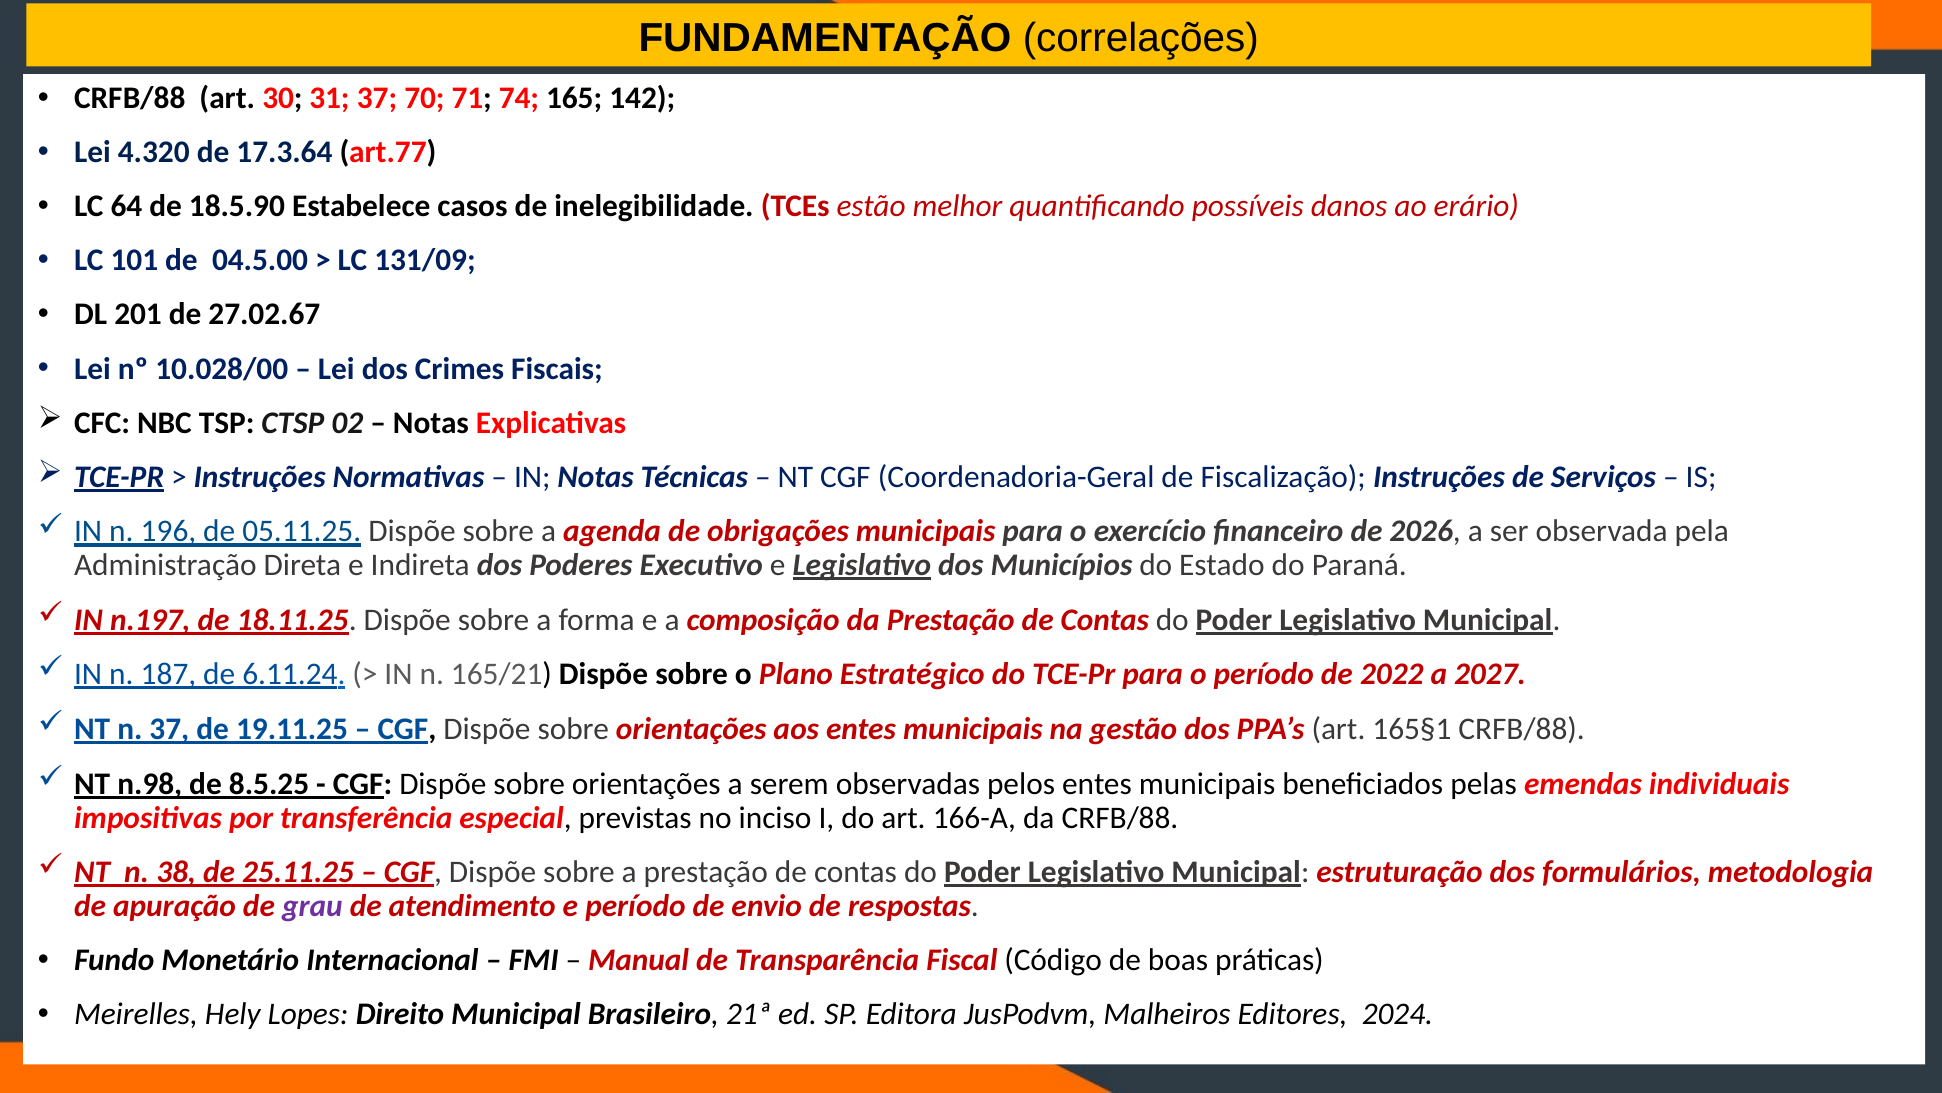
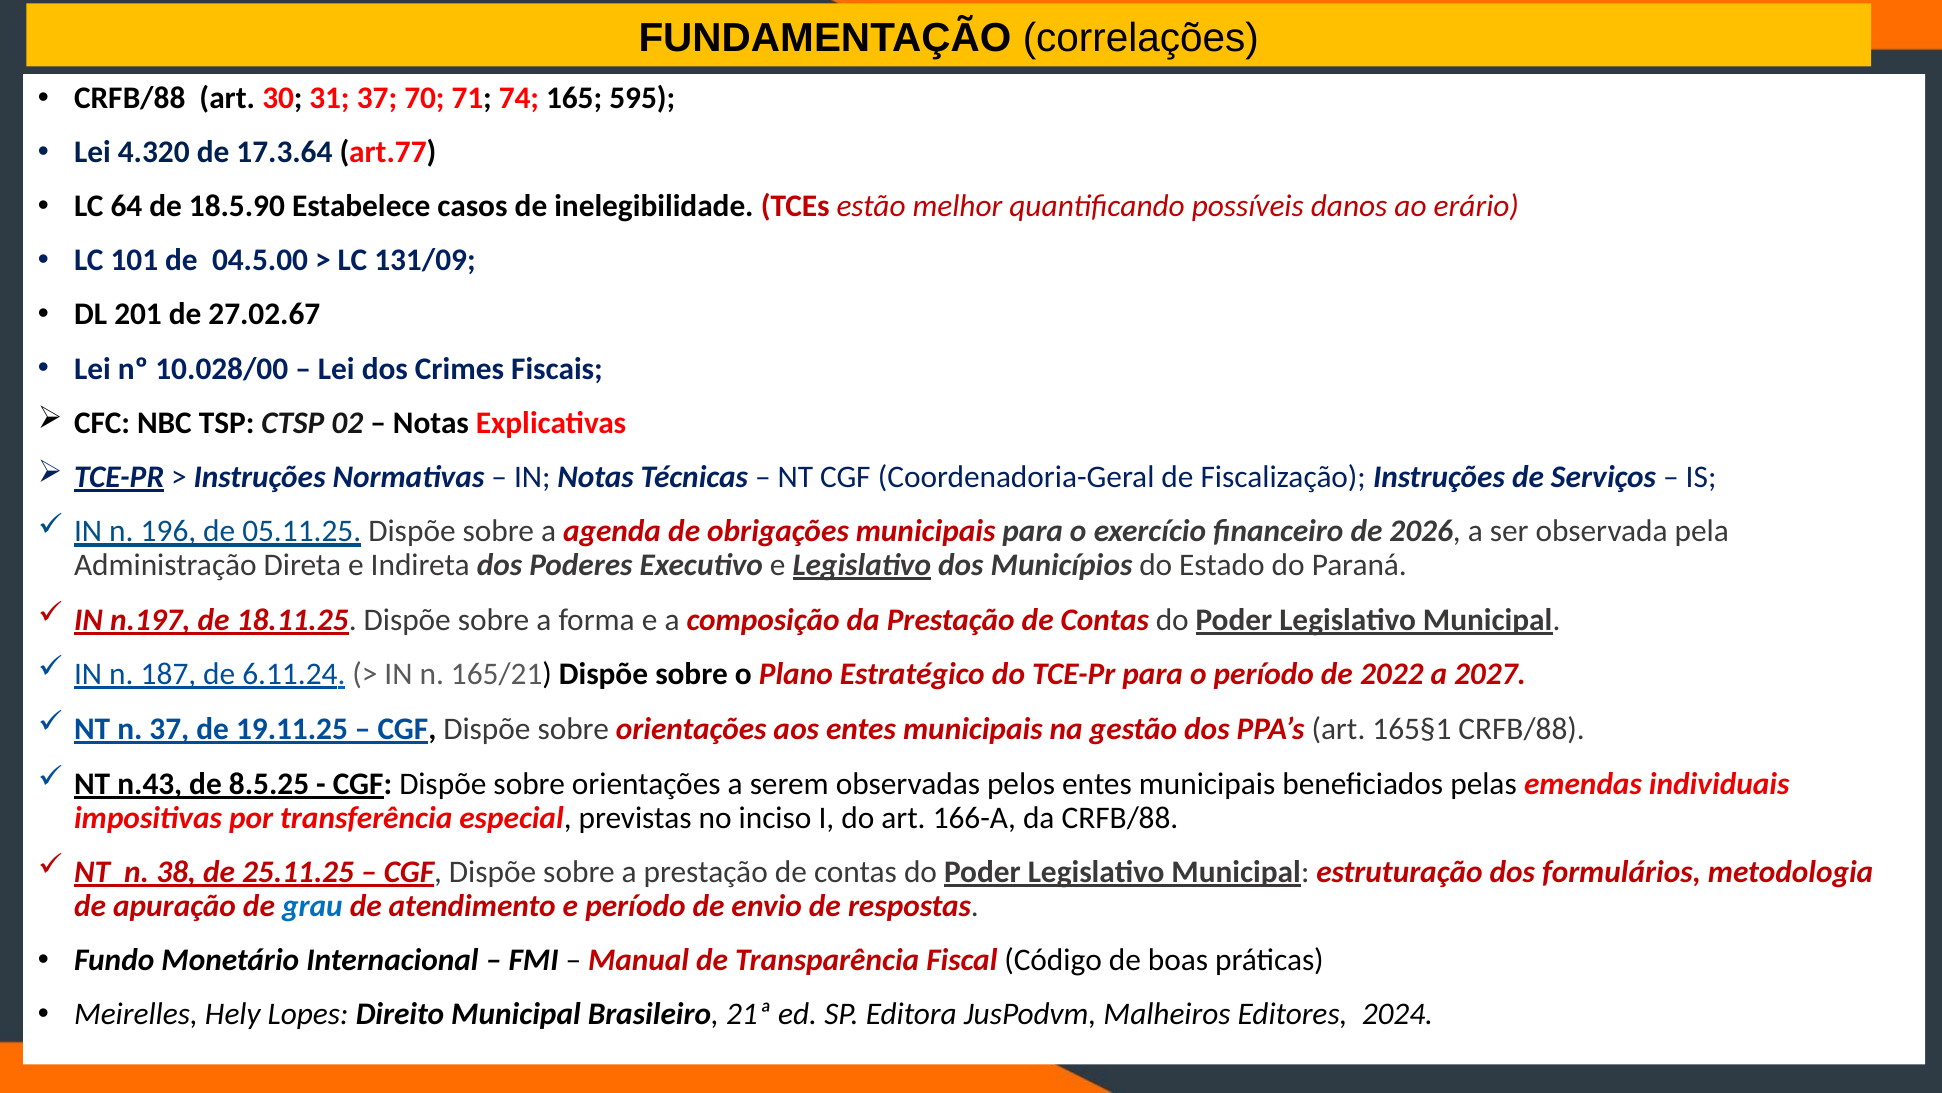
142: 142 -> 595 (642, 98)
n.98: n.98 -> n.43 (150, 783)
grau colour: purple -> blue (312, 905)
